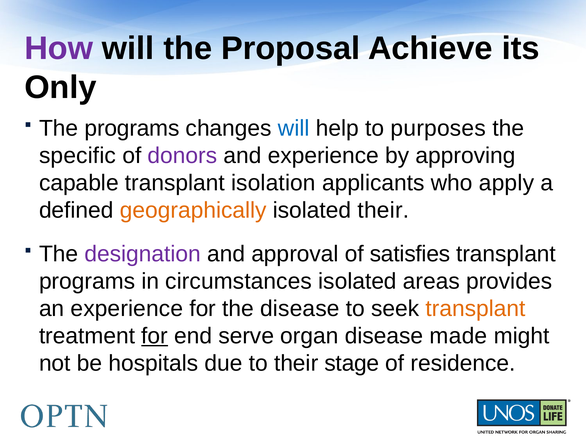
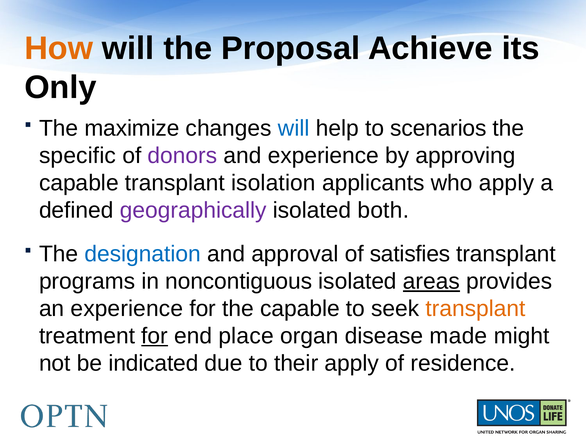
How colour: purple -> orange (59, 48)
The programs: programs -> maximize (132, 128)
purposes: purposes -> scenarios (438, 128)
geographically colour: orange -> purple (193, 210)
isolated their: their -> both (383, 210)
designation colour: purple -> blue (143, 254)
circumstances: circumstances -> noncontiguous (239, 281)
areas underline: none -> present (431, 281)
the disease: disease -> capable (300, 308)
serve: serve -> place (246, 336)
hospitals: hospitals -> indicated (153, 363)
their stage: stage -> apply (352, 363)
